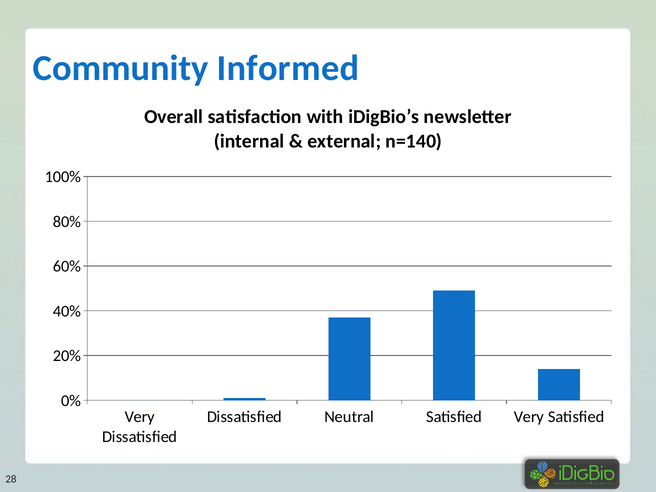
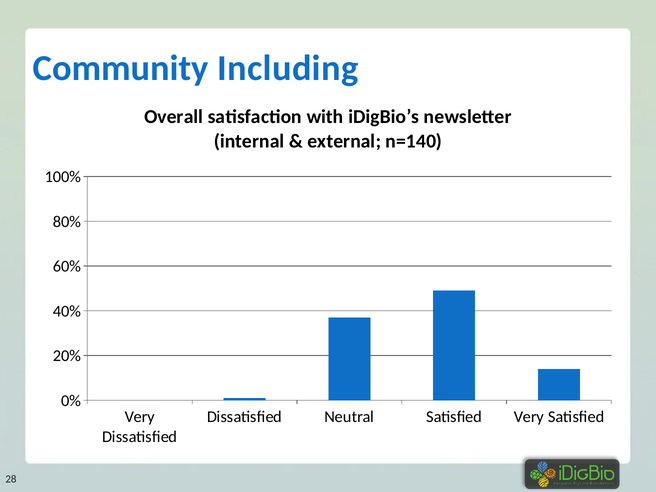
Informed: Informed -> Including (288, 68)
